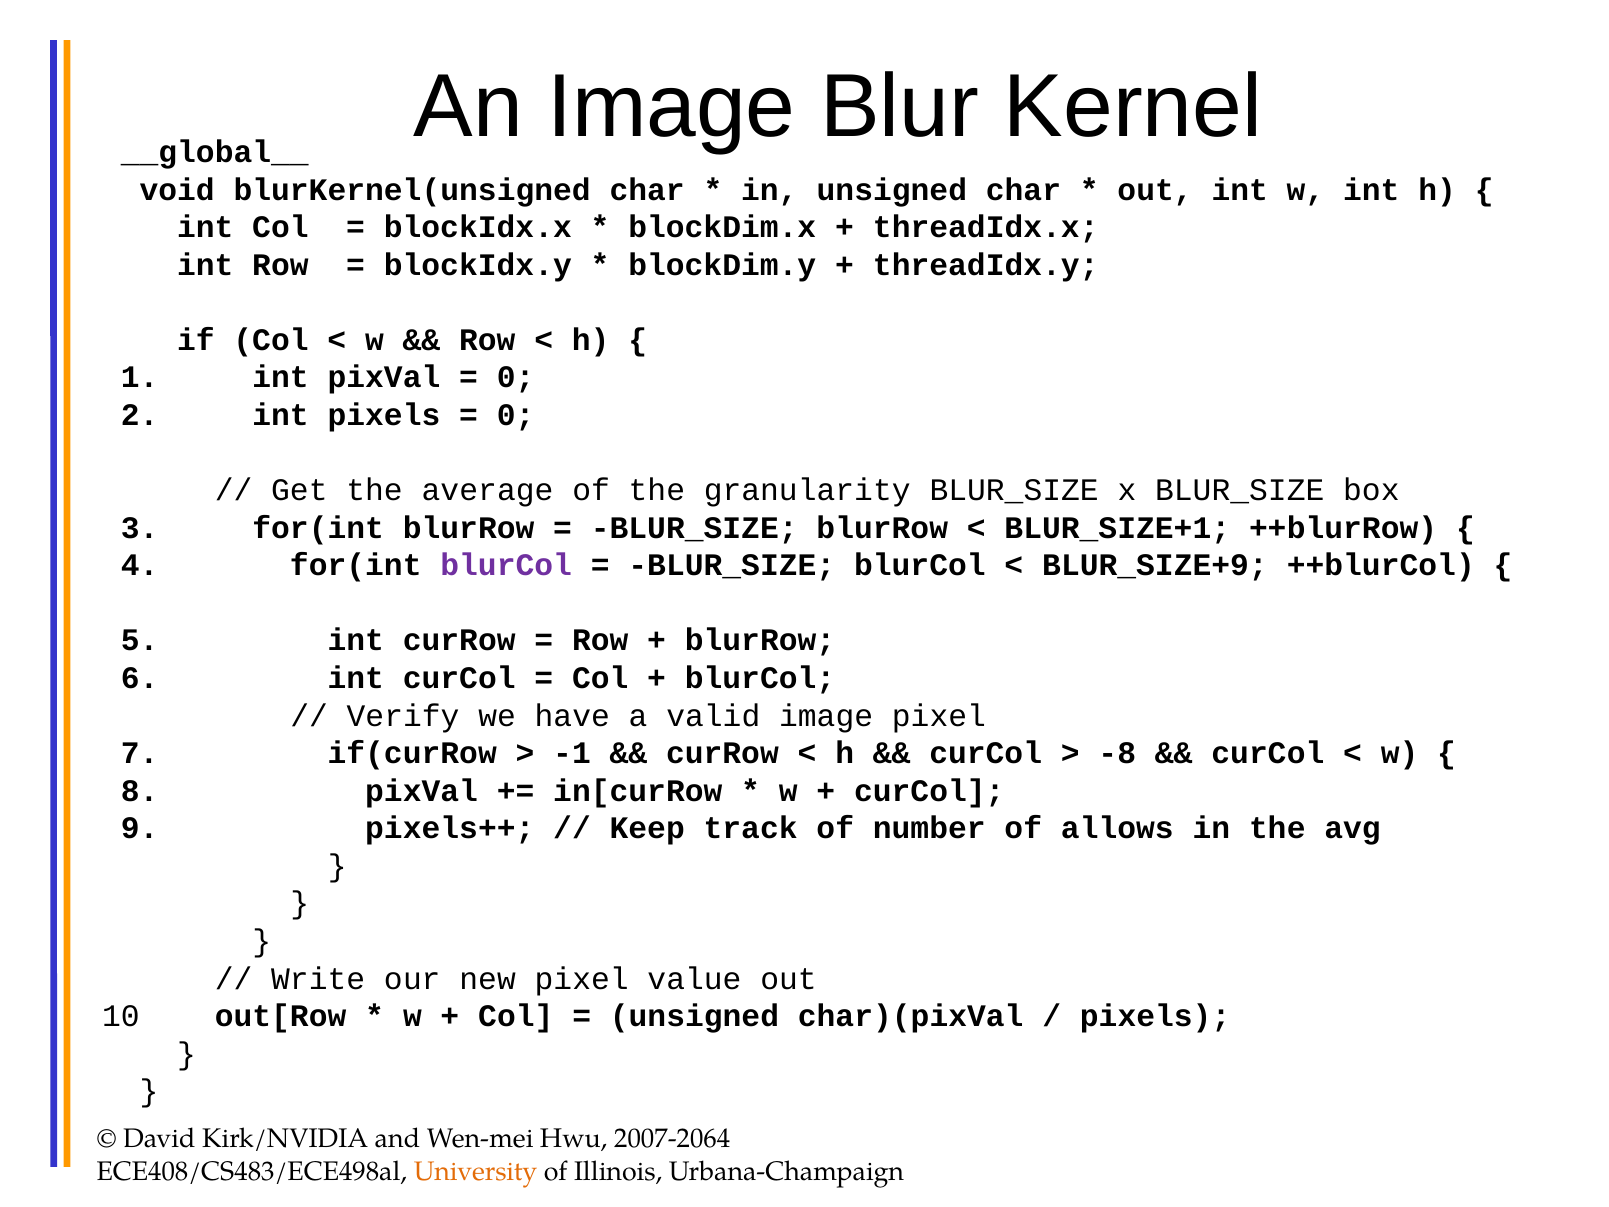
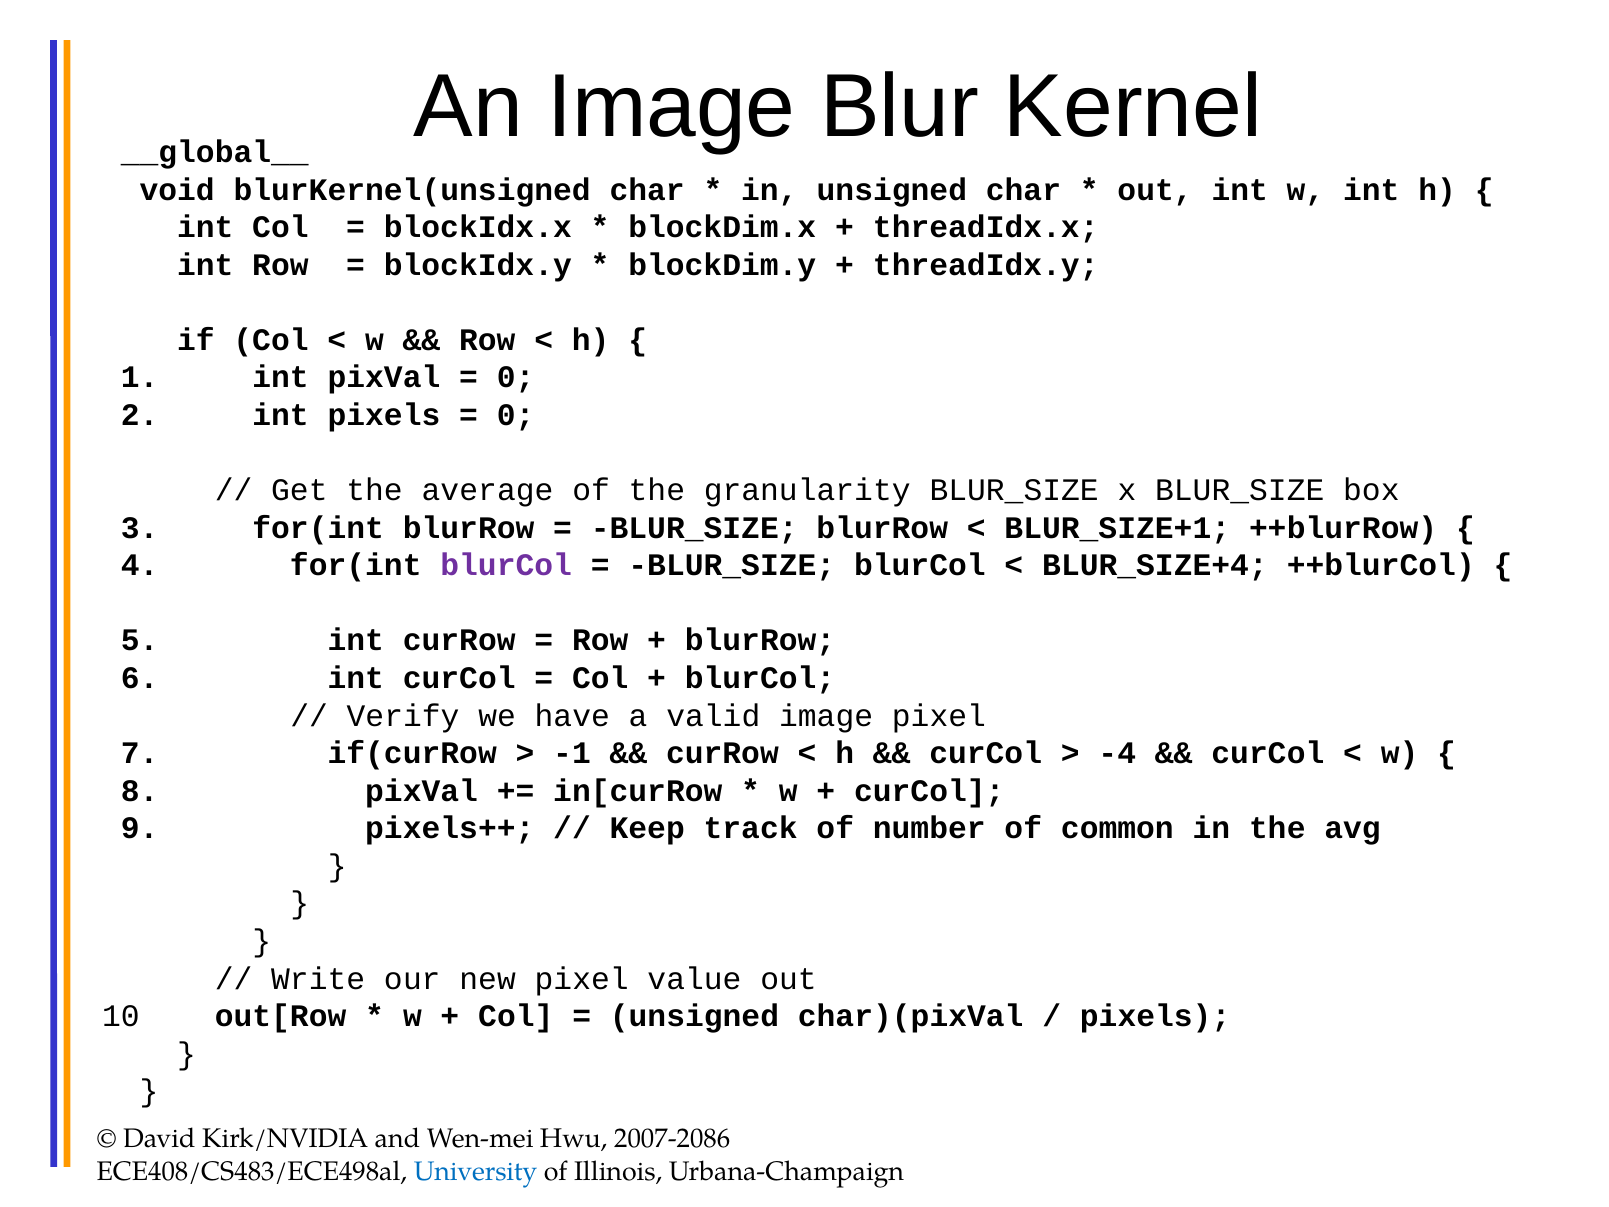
BLUR_SIZE+9: BLUR_SIZE+9 -> BLUR_SIZE+4 (1155, 565)
-8: -8 -> -4 (1117, 753)
allows: allows -> common (1117, 828)
2007-2064: 2007-2064 -> 2007-2086 (672, 1139)
University colour: orange -> blue (476, 1171)
